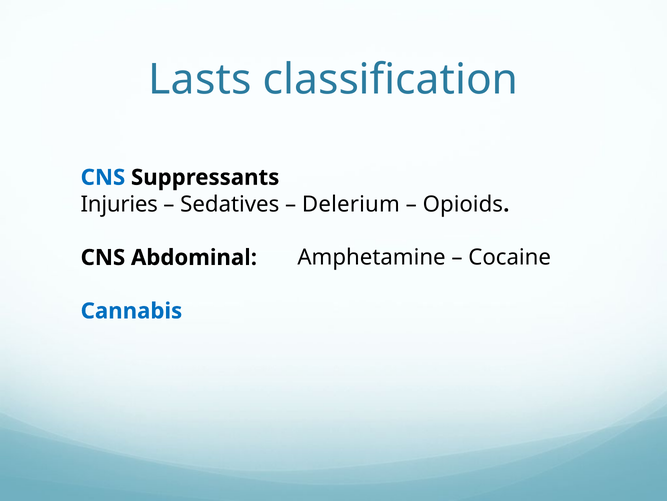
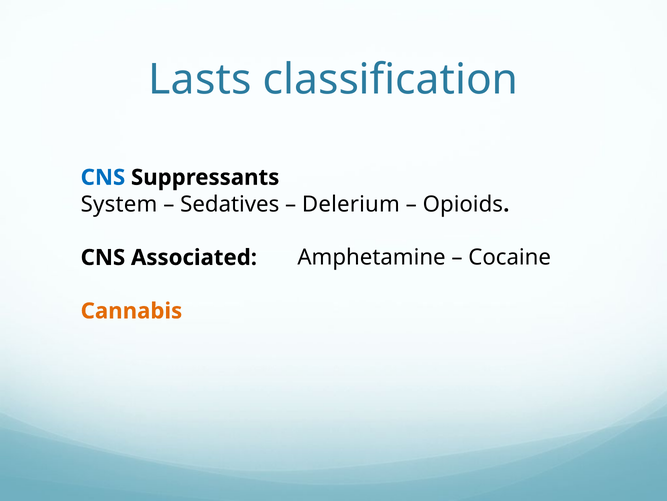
Injuries: Injuries -> System (119, 204)
Abdominal: Abdominal -> Associated (194, 257)
Cannabis colour: blue -> orange (131, 311)
